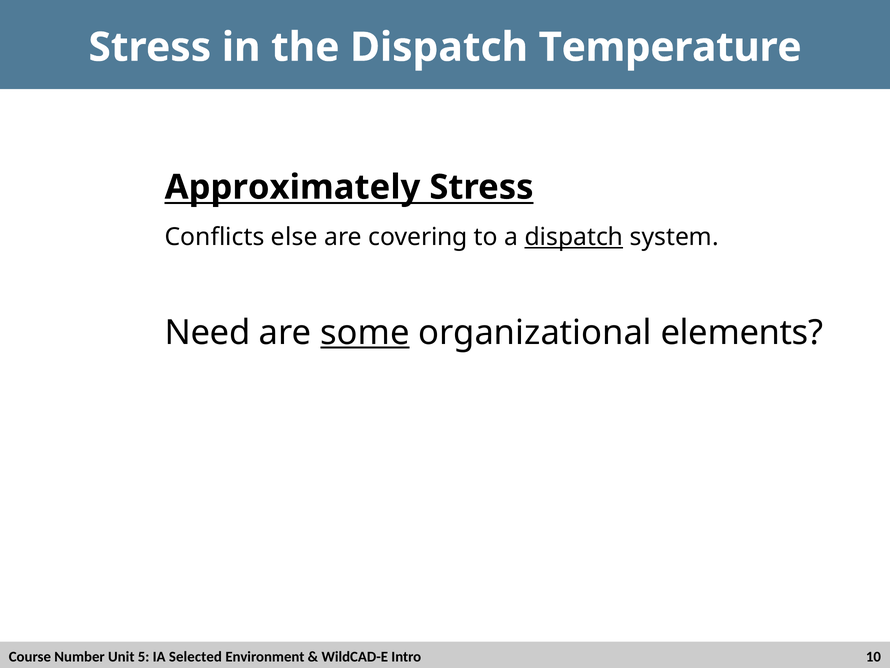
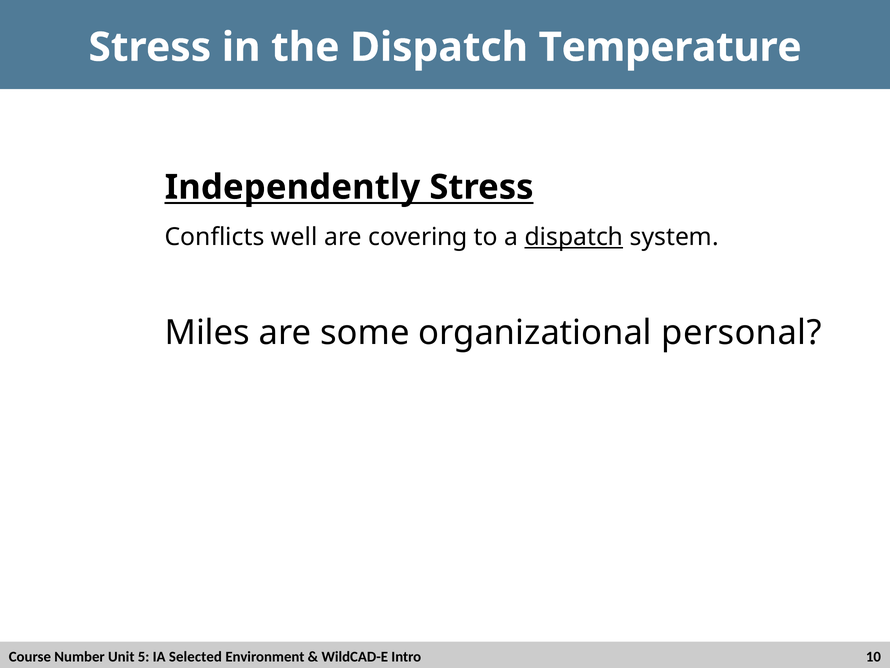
Approximately: Approximately -> Independently (292, 187)
else: else -> well (294, 237)
Need: Need -> Miles (207, 333)
some underline: present -> none (365, 333)
elements: elements -> personal (742, 333)
